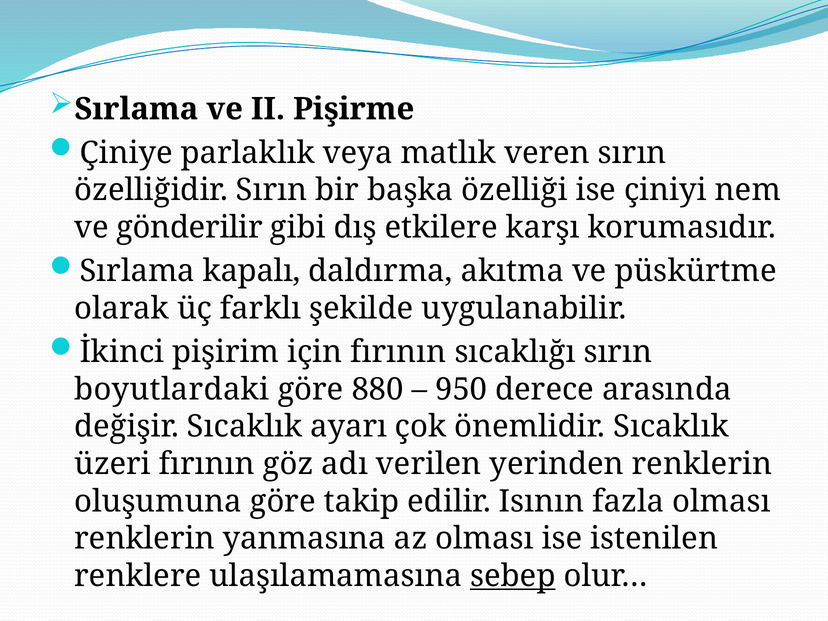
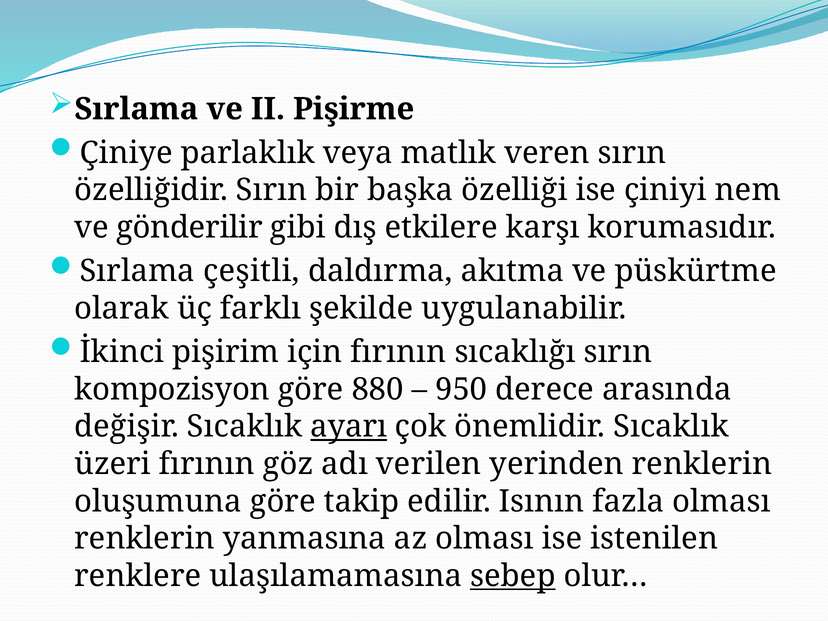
kapalı: kapalı -> çeşitli (251, 271)
boyutlardaki: boyutlardaki -> kompozisyon (172, 389)
ayarı underline: none -> present (349, 427)
